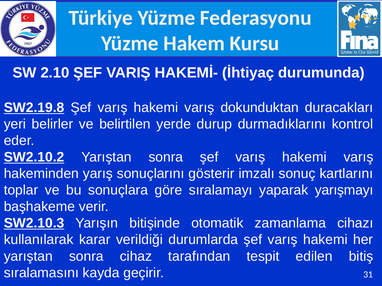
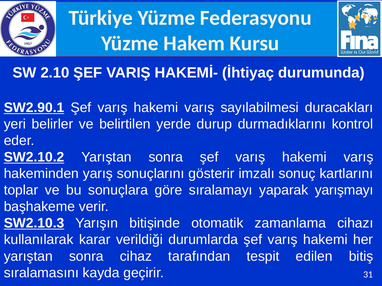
SW2.19.8: SW2.19.8 -> SW2.90.1 (34, 108)
dokunduktan: dokunduktan -> sayılabilmesi (260, 108)
